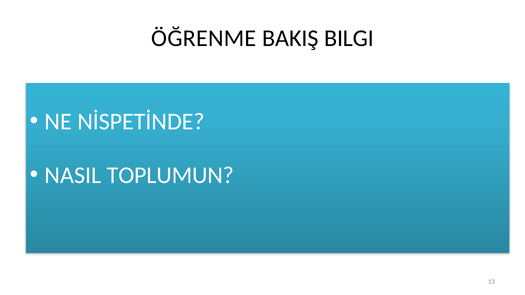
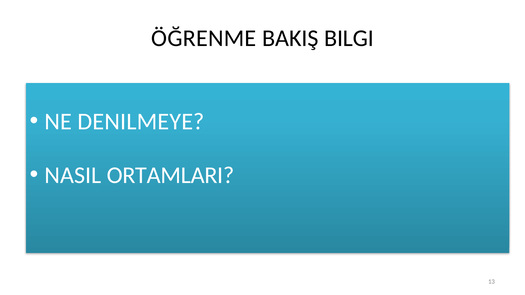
NİSPETİNDE: NİSPETİNDE -> DENILMEYE (141, 122)
TOPLUMUN: TOPLUMUN -> ORTAMLARI (170, 176)
